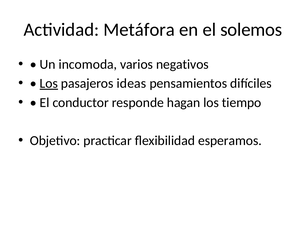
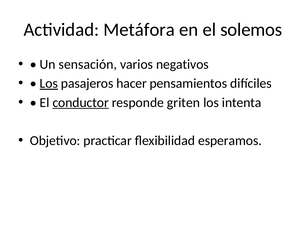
incomoda: incomoda -> sensación (88, 64)
ideas: ideas -> hacer (132, 83)
conductor underline: none -> present (81, 102)
hagan: hagan -> griten (184, 102)
tiempo: tiempo -> intenta (242, 102)
